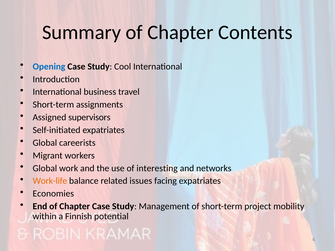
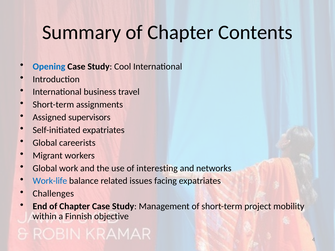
Work-life colour: orange -> blue (50, 181)
Economies: Economies -> Challenges (53, 194)
potential: potential -> objective (111, 217)
